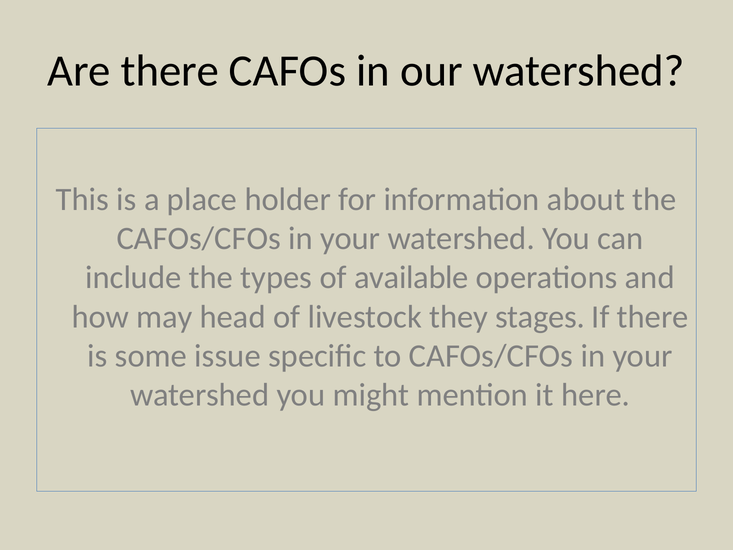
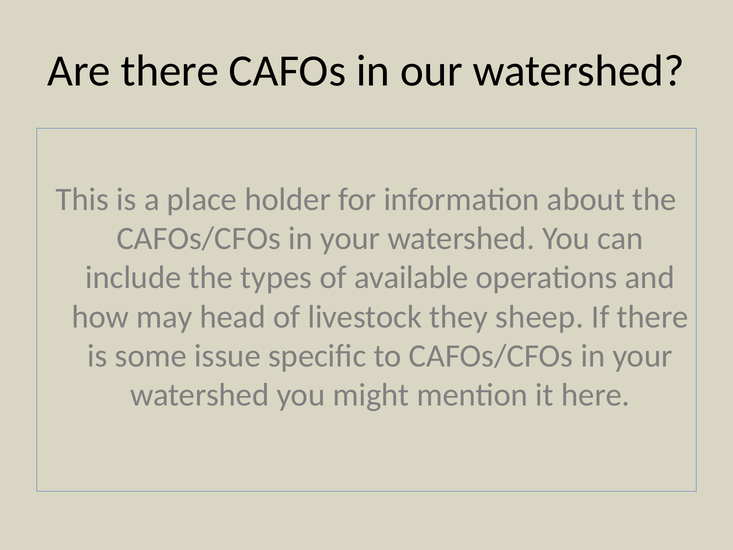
stages: stages -> sheep (540, 317)
